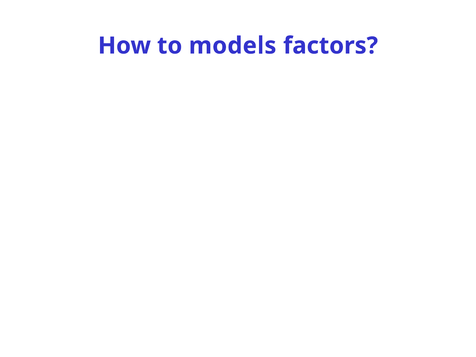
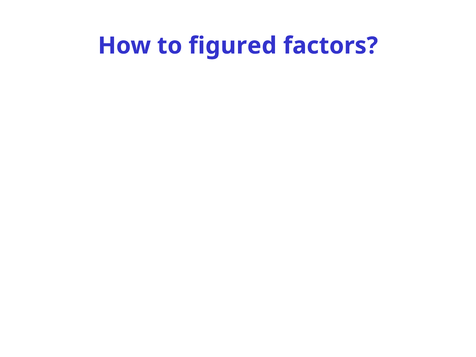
to models: models -> figured (233, 46)
